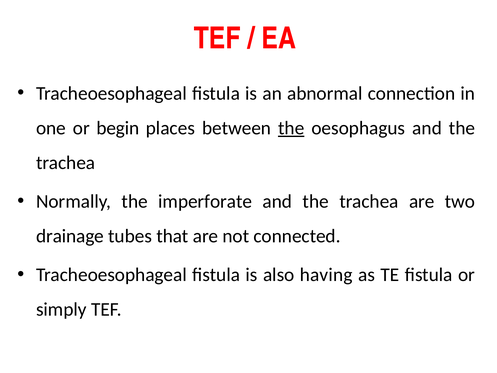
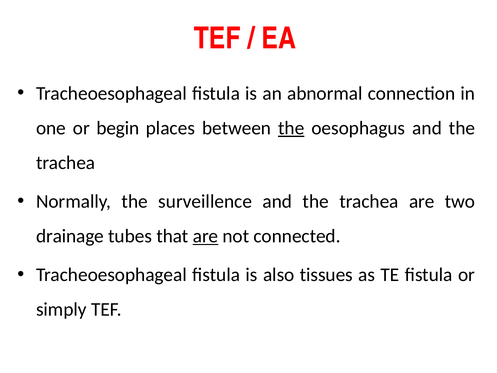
imperforate: imperforate -> surveillence (205, 201)
are underline: none -> present (206, 236)
having: having -> tissues (326, 275)
